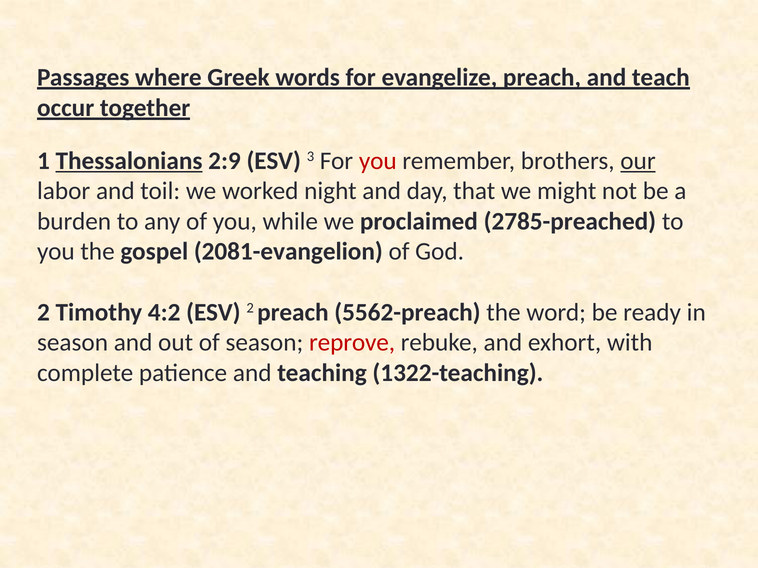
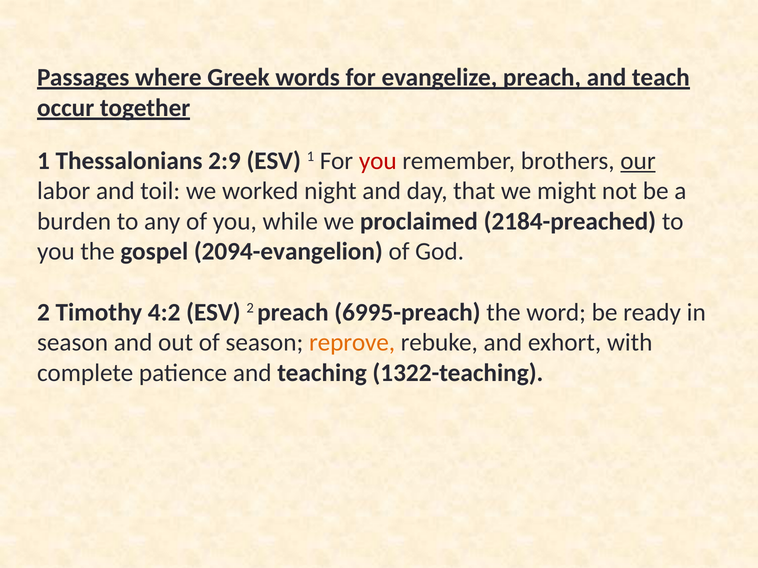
Thessalonians underline: present -> none (129, 161)
ESV 3: 3 -> 1 (310, 157)
2785-preached: 2785-preached -> 2184-preached (570, 222)
2081-evangelion: 2081-evangelion -> 2094-evangelion (288, 252)
5562-preach: 5562-preach -> 6995-preach (407, 312)
reprove colour: red -> orange (352, 343)
